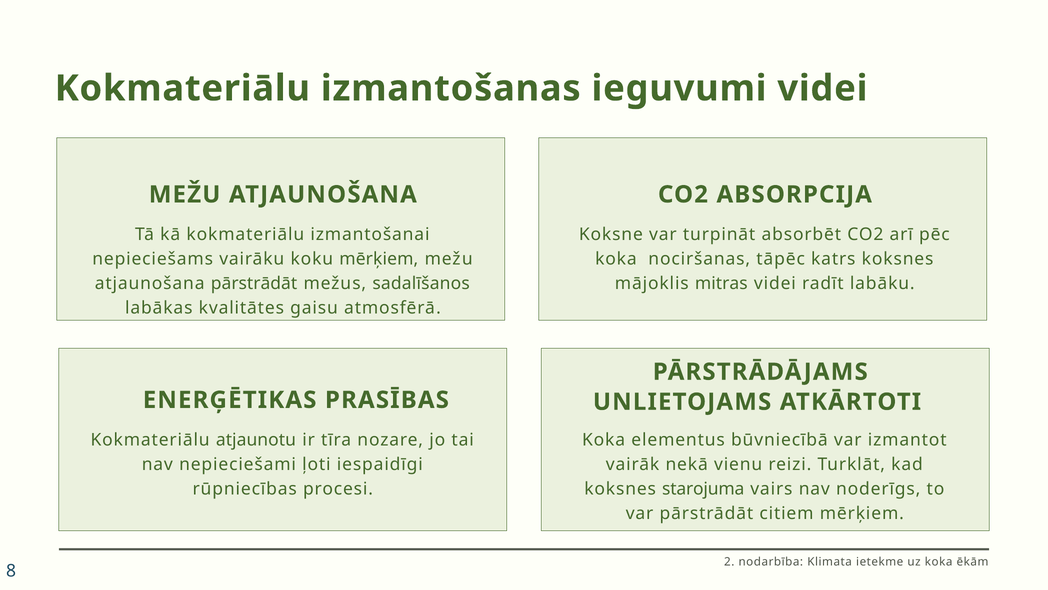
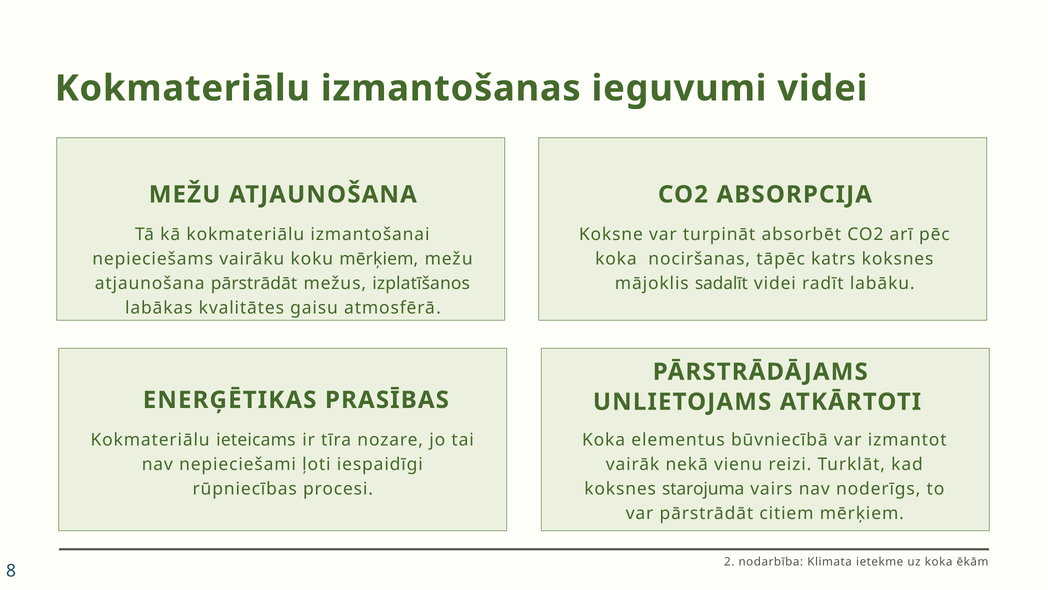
sadalīšanos: sadalīšanos -> izplatīšanos (421, 283)
mitras: mitras -> sadalīt (721, 283)
atjaunotu: atjaunotu -> ieteicams (256, 440)
